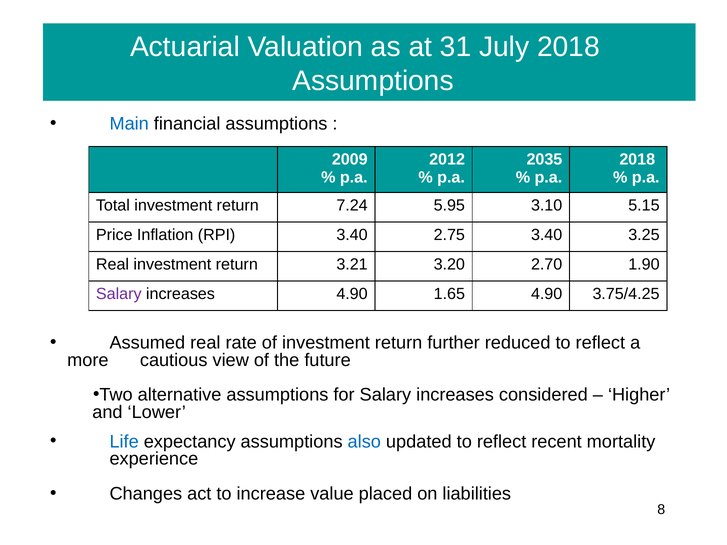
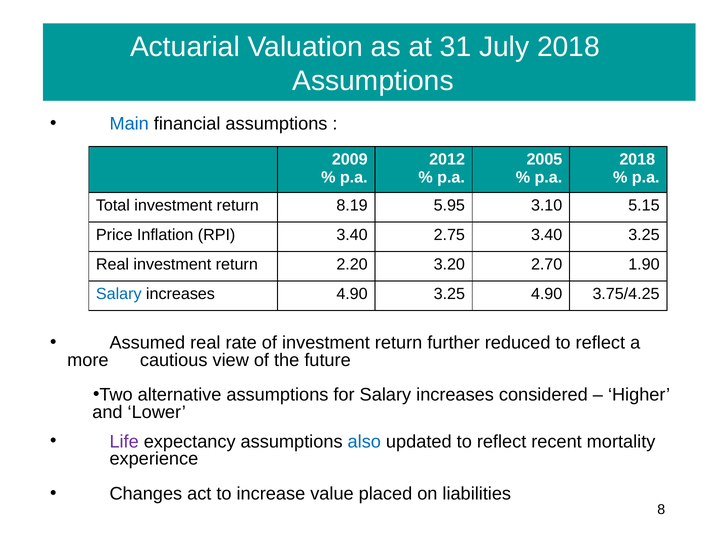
2035: 2035 -> 2005 (544, 160)
7.24: 7.24 -> 8.19 (352, 206)
3.21: 3.21 -> 2.20 (352, 265)
Salary colour: purple -> blue (119, 294)
4.90 1.65: 1.65 -> 3.25 (449, 294)
Life colour: blue -> purple (124, 442)
